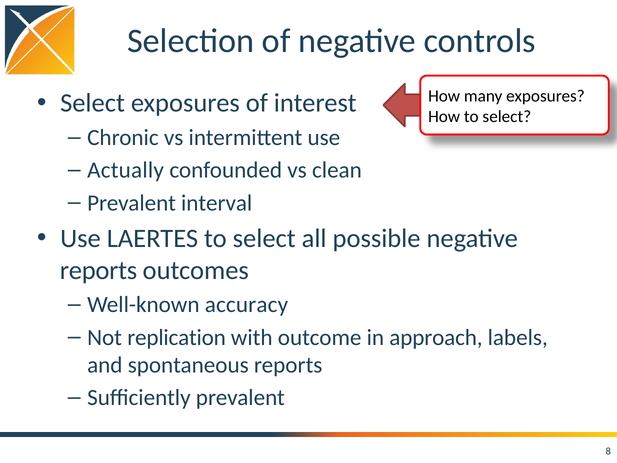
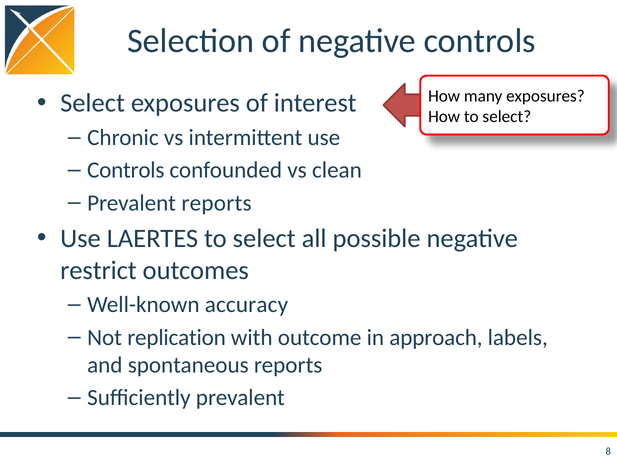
Actually: Actually -> Controls (126, 170)
Prevalent interval: interval -> reports (217, 203)
reports: reports -> restrict (98, 270)
